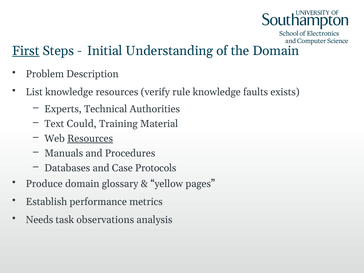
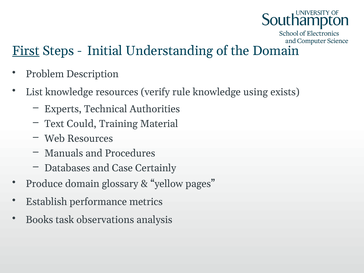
faults: faults -> using (256, 92)
Resources underline: present -> none (90, 139)
Protocols: Protocols -> Certainly (156, 168)
Needs: Needs -> Books (39, 220)
